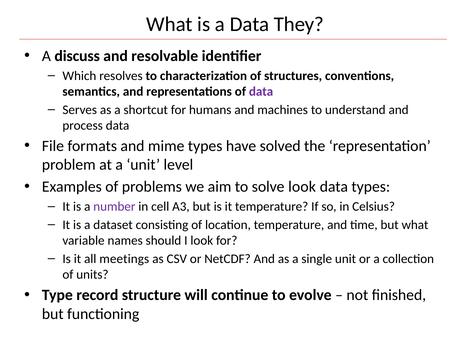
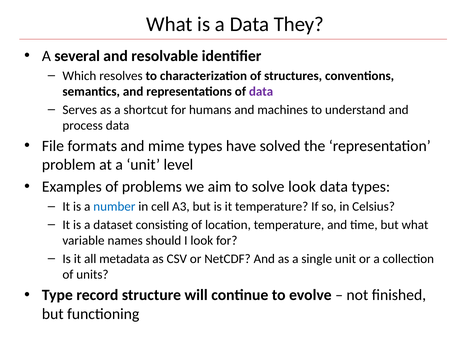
discuss: discuss -> several (77, 56)
number colour: purple -> blue (114, 206)
meetings: meetings -> metadata (124, 258)
